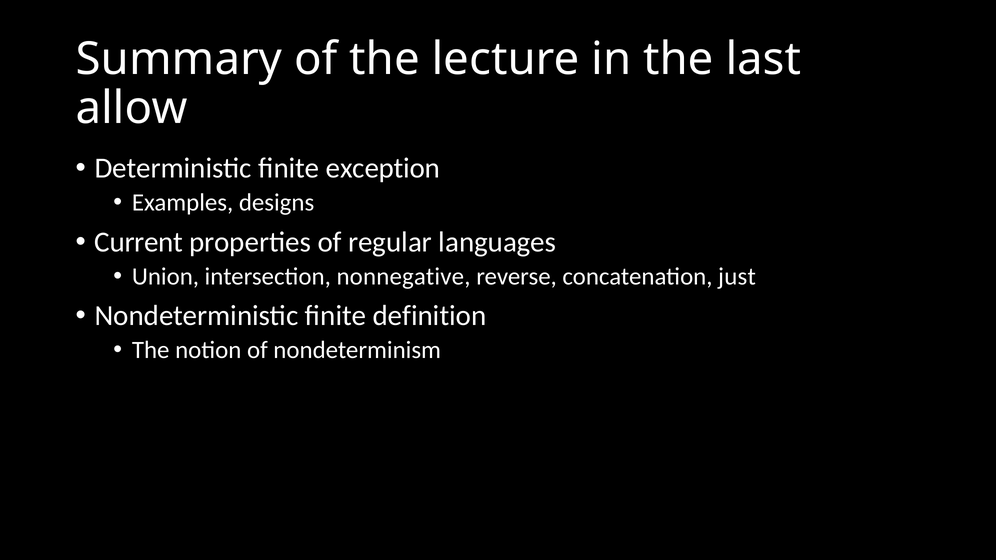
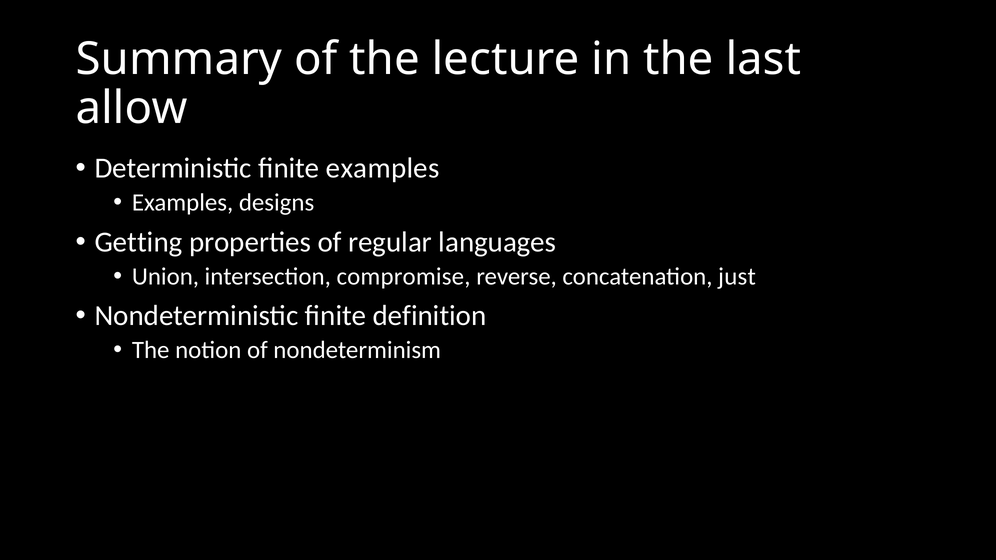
finite exception: exception -> examples (383, 168)
Current: Current -> Getting (139, 242)
nonnegative: nonnegative -> compromise (403, 277)
